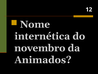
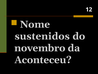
internética: internética -> sustenidos (42, 36)
Animados: Animados -> Aconteceu (43, 59)
